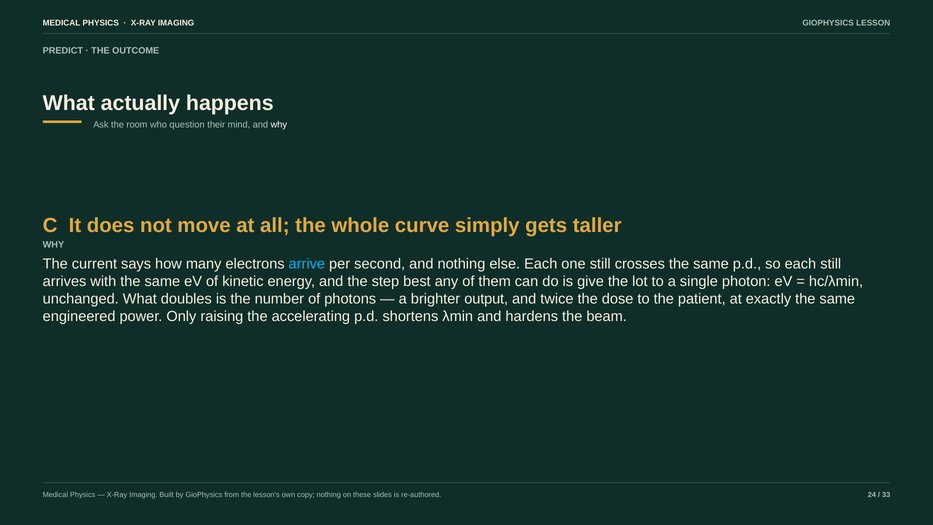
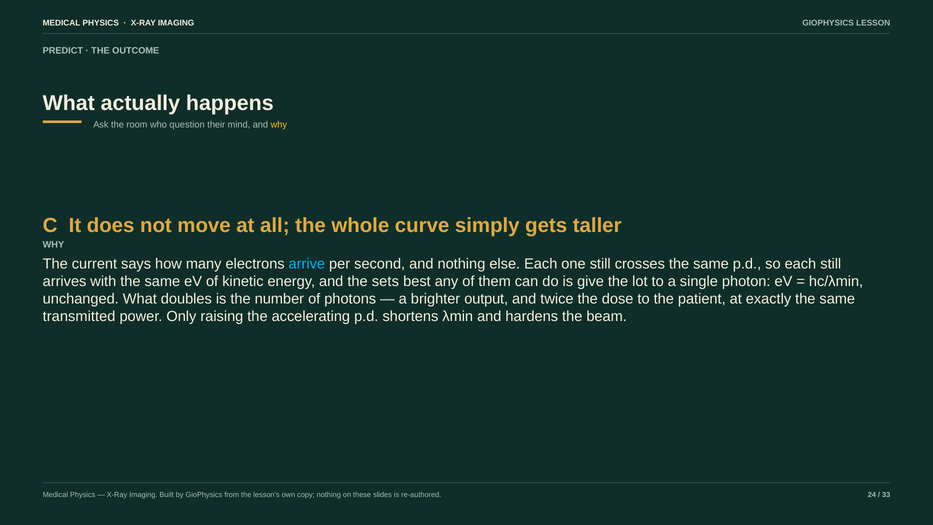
why colour: white -> yellow (279, 125)
step: step -> sets (385, 281)
engineered: engineered -> transmitted (79, 316)
